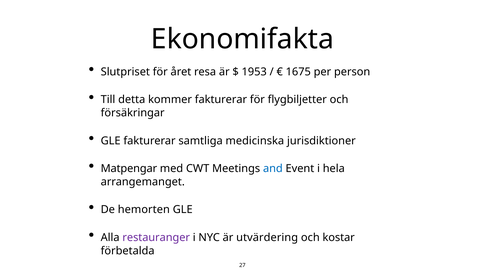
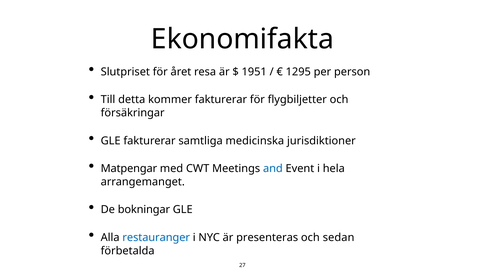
1953: 1953 -> 1951 (254, 72)
1675: 1675 -> 1295 (298, 72)
hemorten: hemorten -> bokningar (144, 210)
restauranger colour: purple -> blue (156, 237)
utvärdering: utvärdering -> presenteras (267, 237)
kostar: kostar -> sedan (339, 237)
